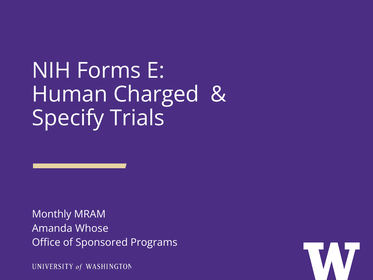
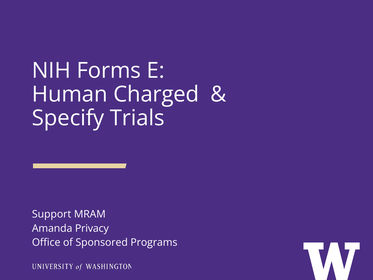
Monthly: Monthly -> Support (52, 214)
Whose: Whose -> Privacy (92, 228)
